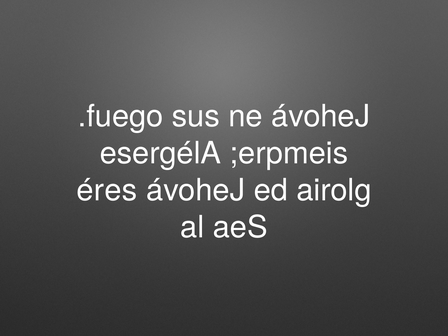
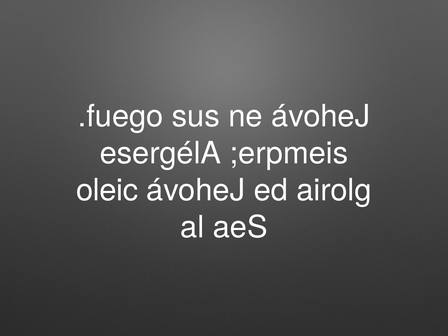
éres: éres -> oleic (107, 190)
